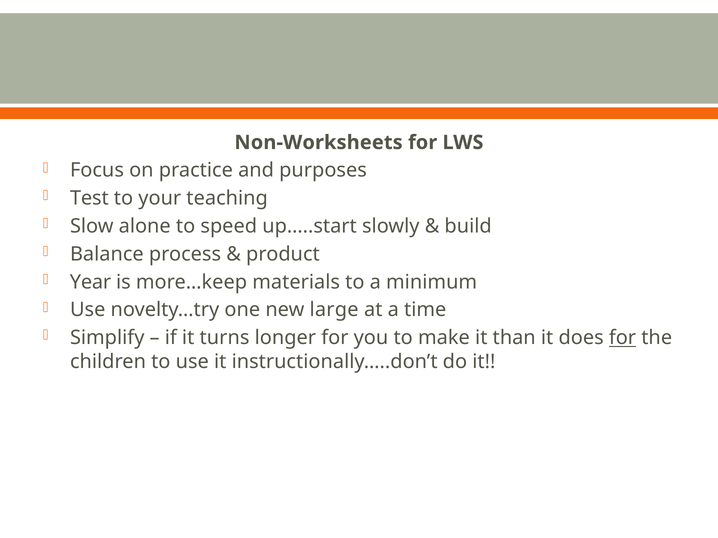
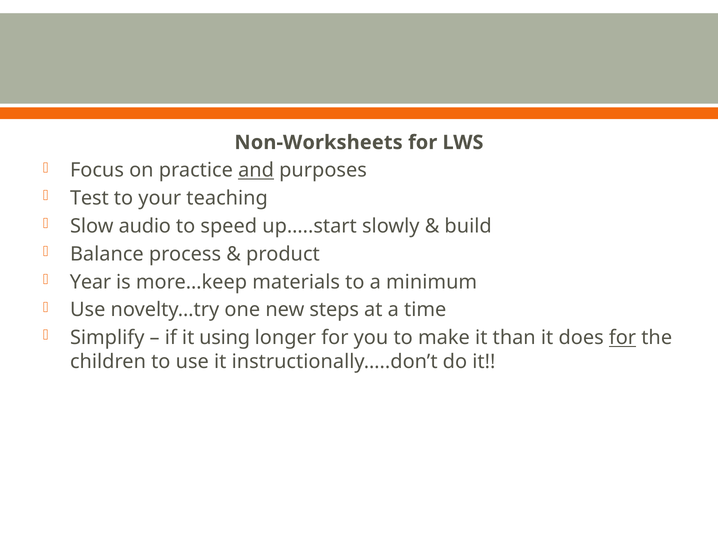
and underline: none -> present (256, 171)
alone: alone -> audio (145, 226)
large: large -> steps (334, 310)
turns: turns -> using (225, 338)
